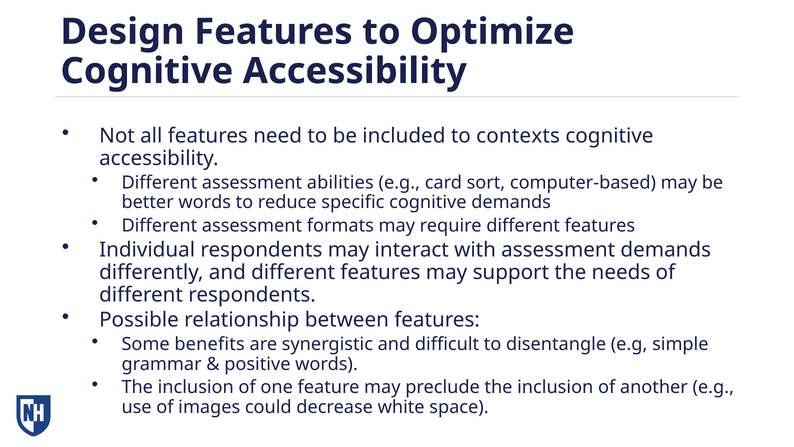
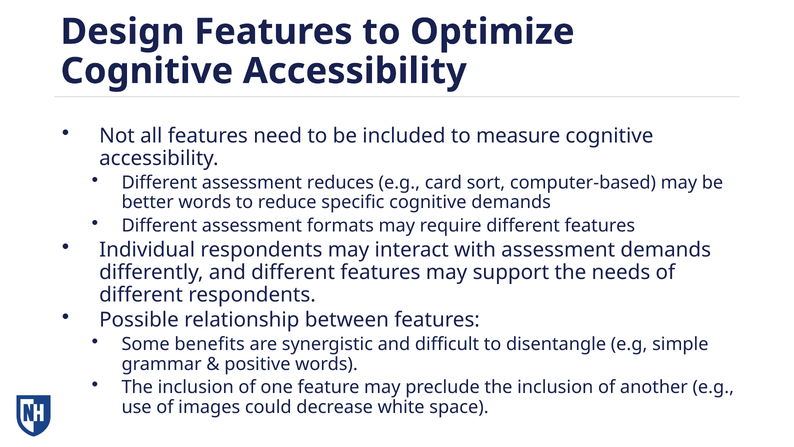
contexts: contexts -> measure (518, 136)
abilities: abilities -> reduces (340, 183)
